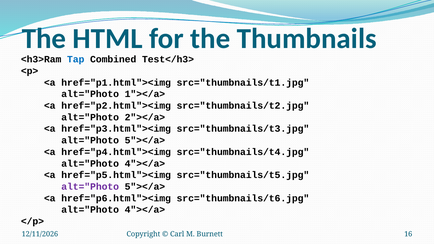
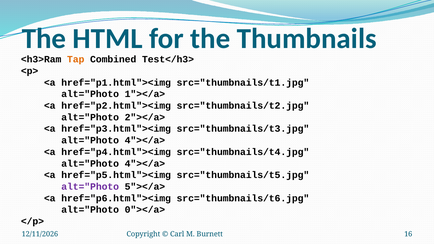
Tap colour: blue -> orange (76, 59)
5"></a>: 5"></a> -> 4"></a> (145, 140)
4"></a>: 4"></a> -> 0"></a> (145, 210)
